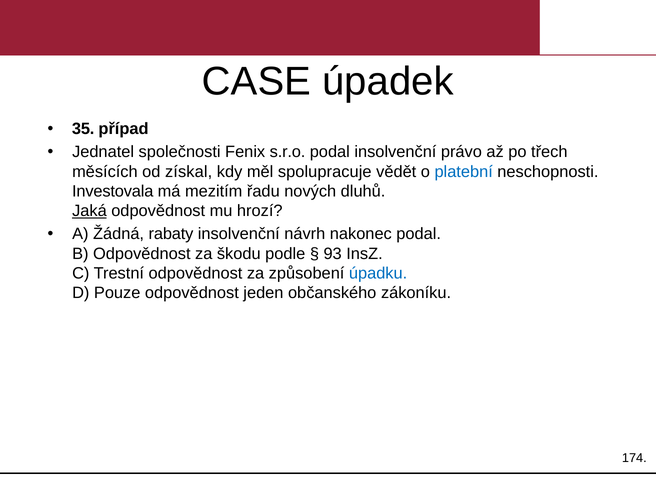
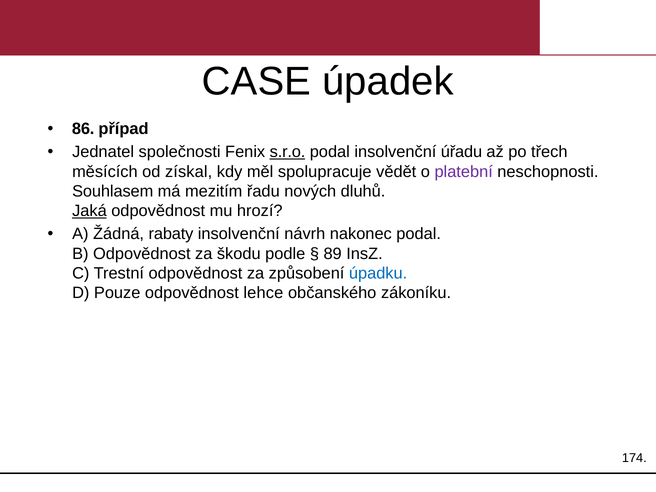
35: 35 -> 86 (83, 129)
s.r.o underline: none -> present (288, 152)
právo: právo -> úřadu (461, 152)
platební colour: blue -> purple (464, 172)
Investovala: Investovala -> Souhlasem (113, 191)
93: 93 -> 89 (333, 254)
jeden: jeden -> lehce (263, 293)
